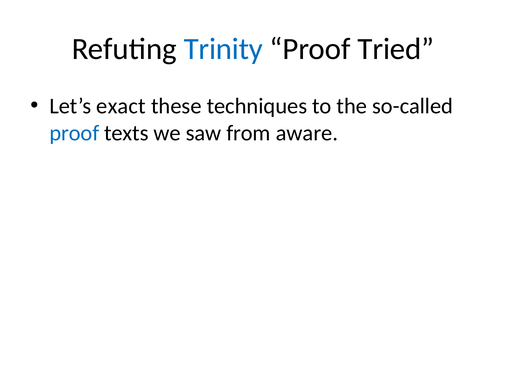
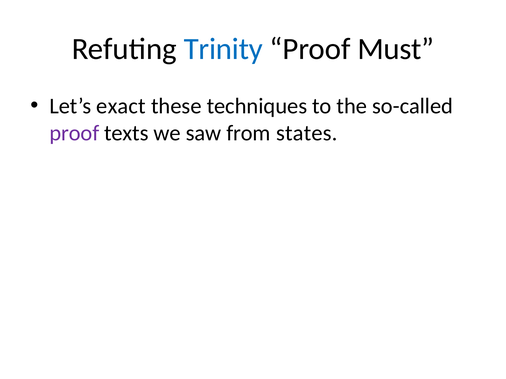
Tried: Tried -> Must (396, 49)
proof colour: blue -> purple (74, 133)
aware: aware -> states (307, 133)
